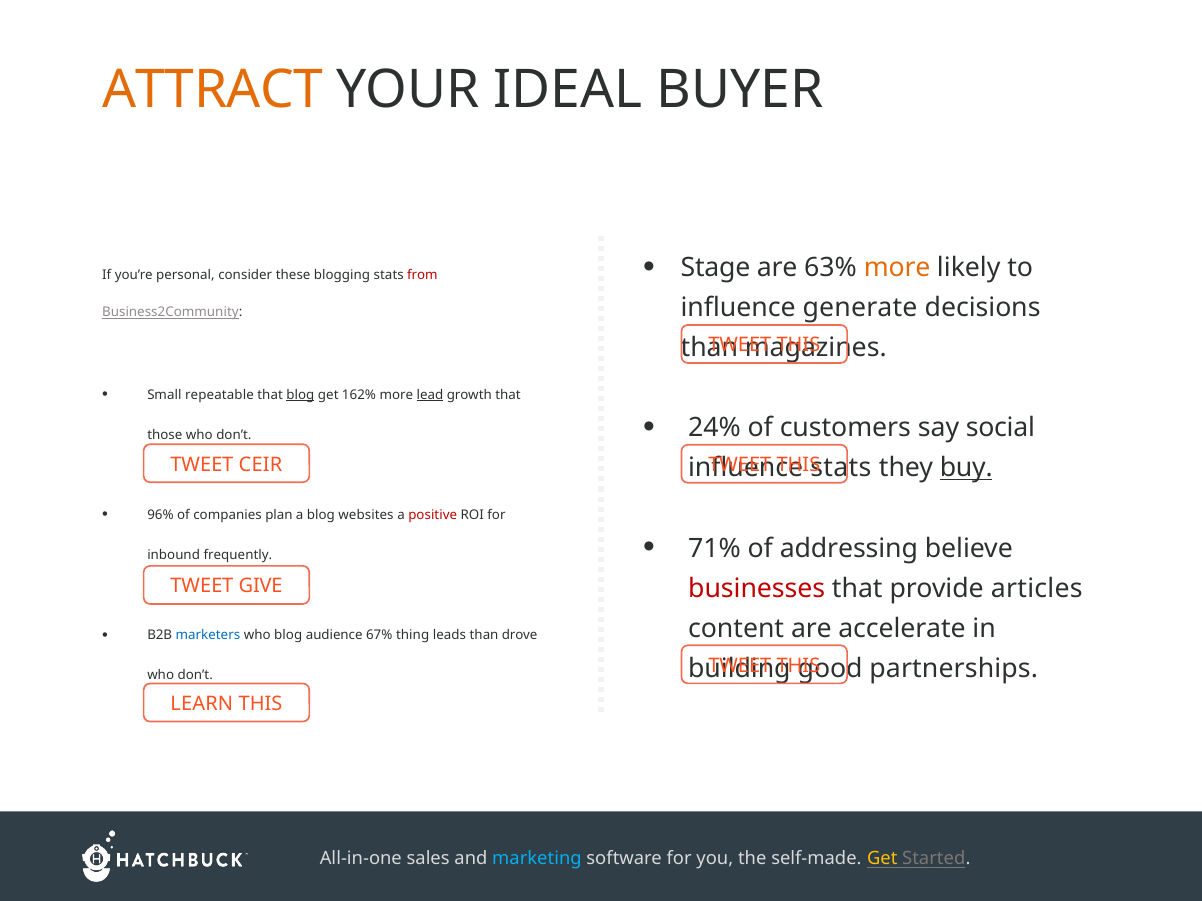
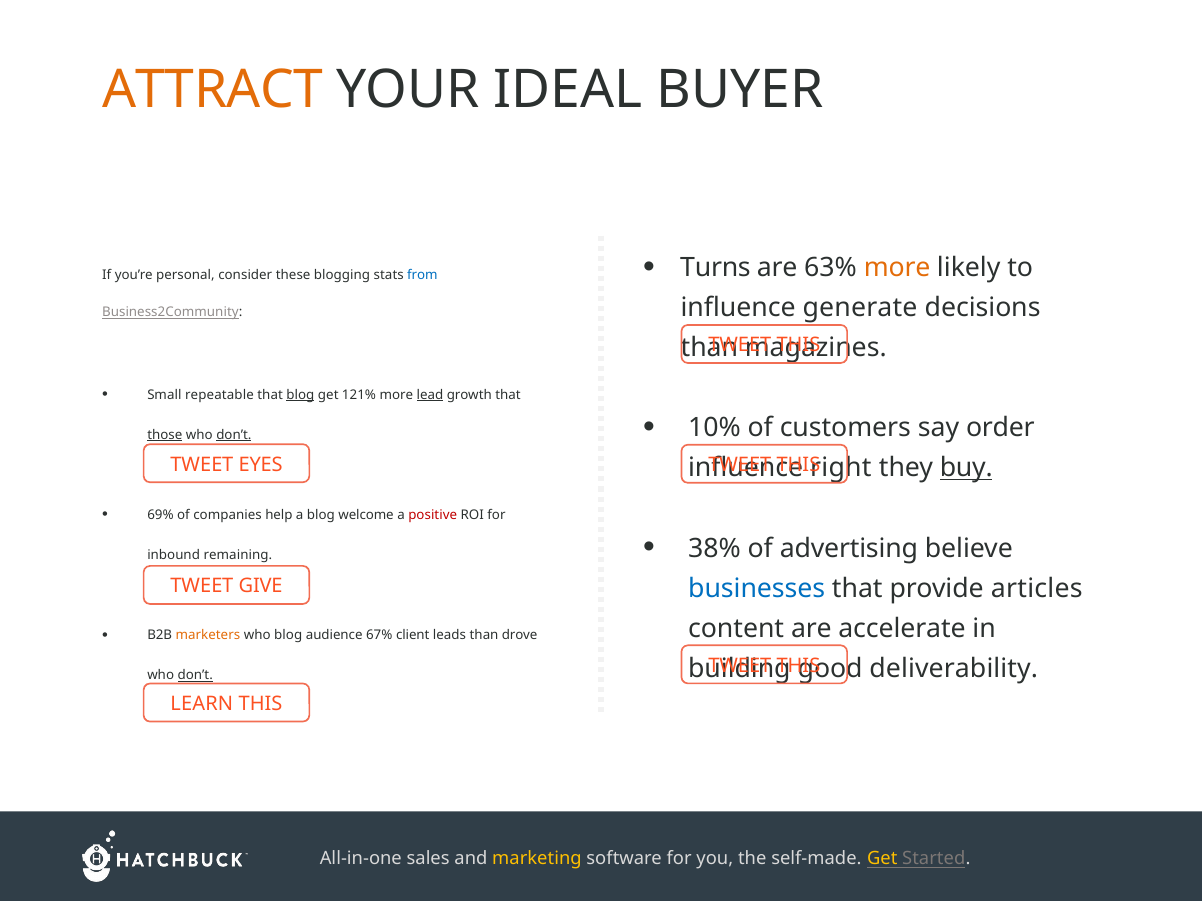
Stage: Stage -> Turns (715, 268)
from colour: red -> blue (422, 275)
162%: 162% -> 121% (359, 395)
24%: 24% -> 10% (714, 428)
social: social -> order (1000, 428)
those underline: none -> present (165, 435)
don’t underline: none -> present (234, 435)
CEIR: CEIR -> EYES (261, 465)
stats: stats -> right (841, 468)
96%: 96% -> 69% (160, 516)
plan: plan -> help (279, 516)
websites: websites -> welcome (366, 516)
71%: 71% -> 38% (714, 549)
addressing: addressing -> advertising (849, 549)
frequently: frequently -> remaining (238, 556)
businesses colour: red -> blue (757, 589)
marketers colour: blue -> orange (208, 636)
thing: thing -> client (413, 636)
partnerships: partnerships -> deliverability (954, 669)
don’t underline: none -> present (195, 676)
marketing colour: light blue -> yellow (537, 859)
